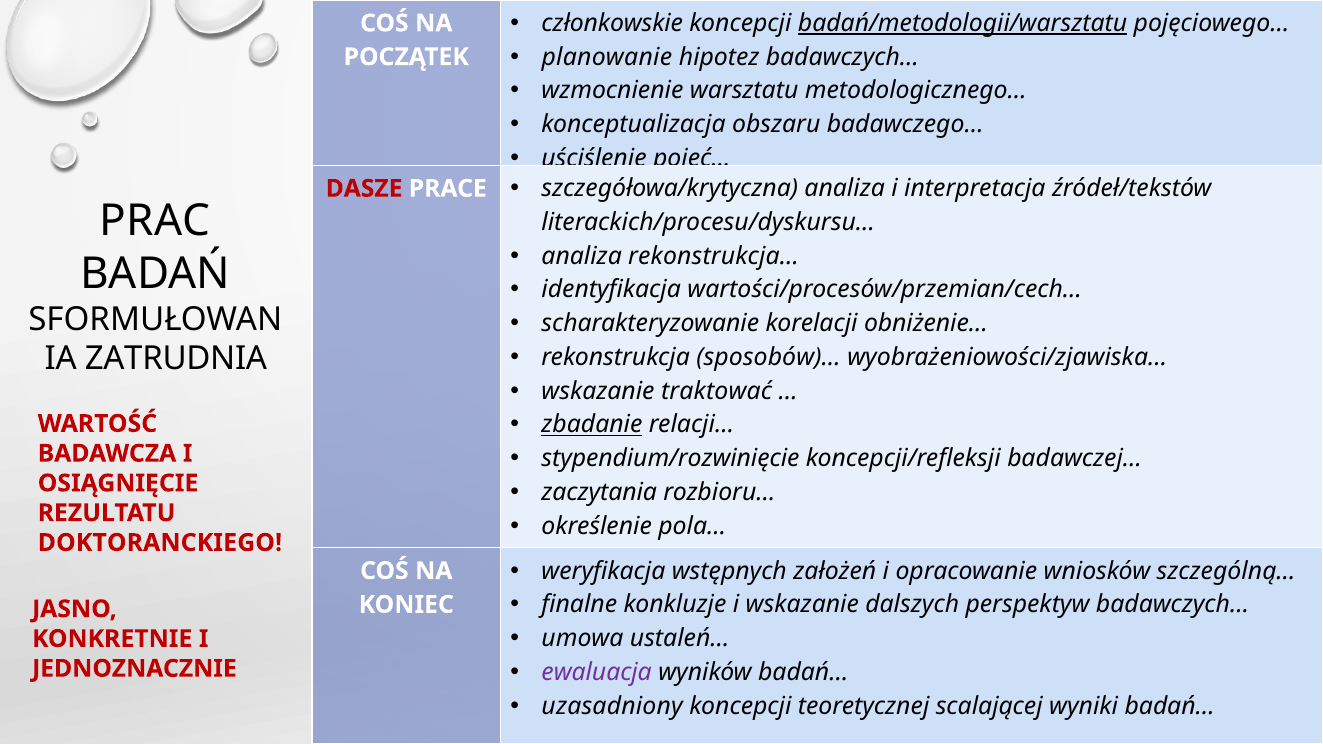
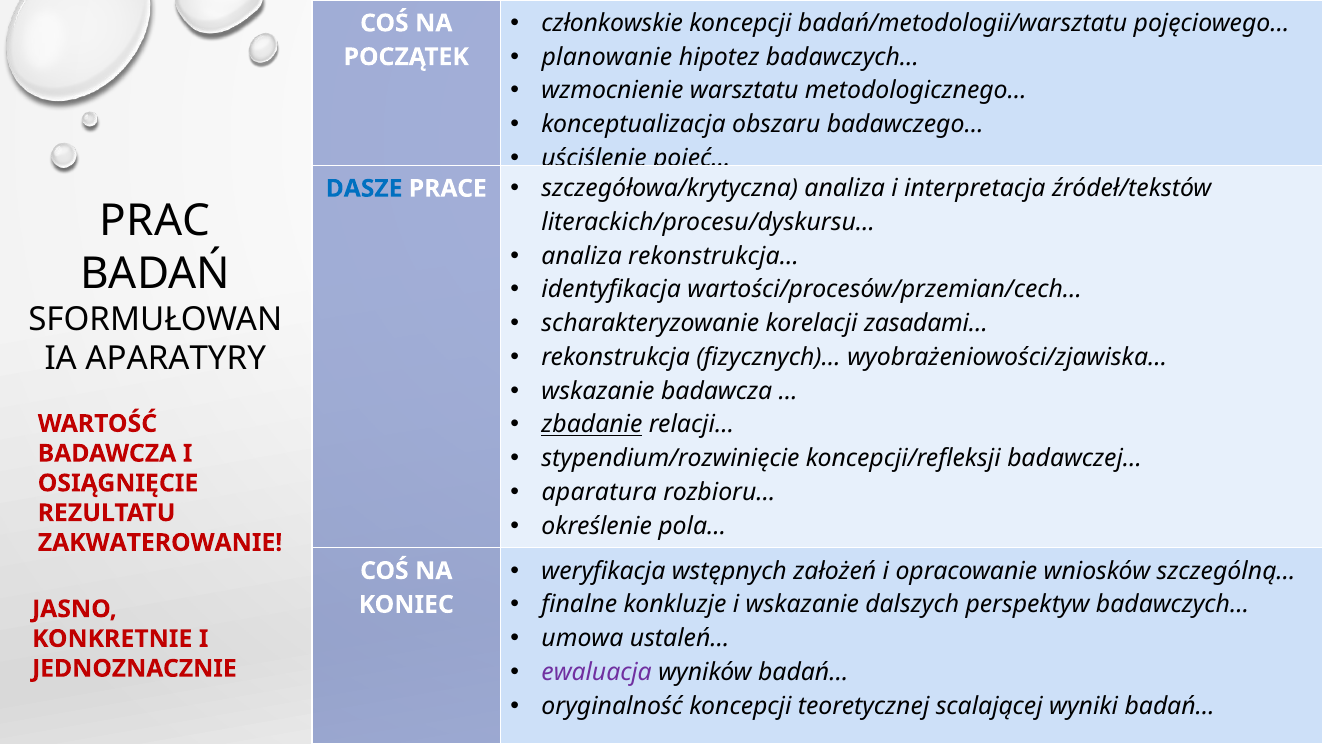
badań/metodologii/warsztatu underline: present -> none (963, 23)
DASZE colour: red -> blue (364, 189)
obniżenie…: obniżenie… -> zasadami… (926, 324)
sposobów)…: sposobów)… -> fizycznych)… (769, 357)
ZATRUDNIA: ZATRUDNIA -> APARATYRY (176, 359)
wskazanie traktować: traktować -> badawcza (717, 391)
zaczytania: zaczytania -> aparatura (599, 492)
DOKTORANCKIEGO: DOKTORANCKIEGO -> ZAKWATEROWANIE (160, 543)
uzasadniony: uzasadniony -> oryginalność (612, 706)
